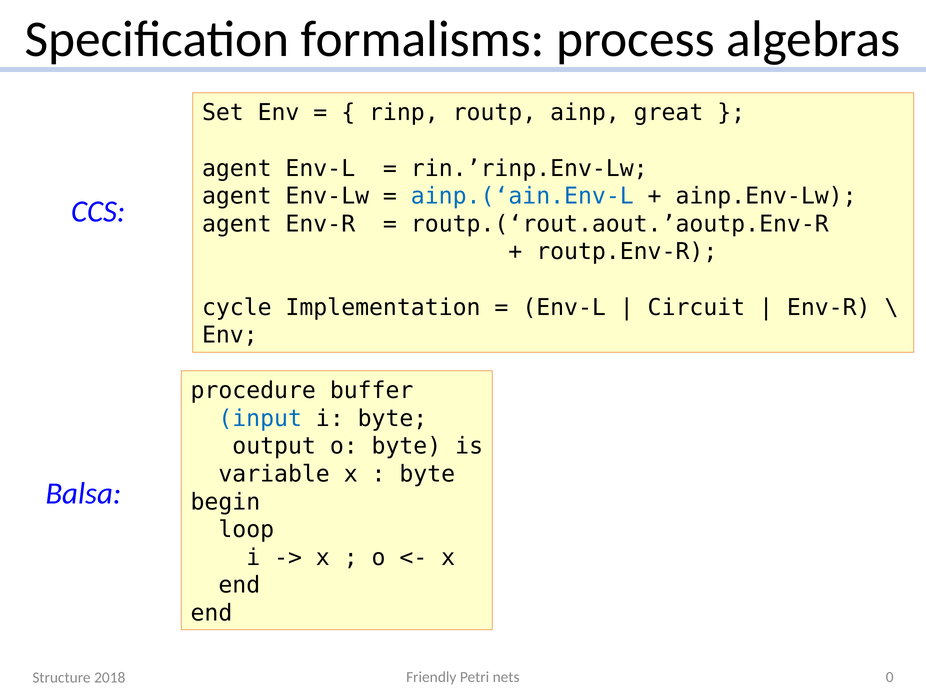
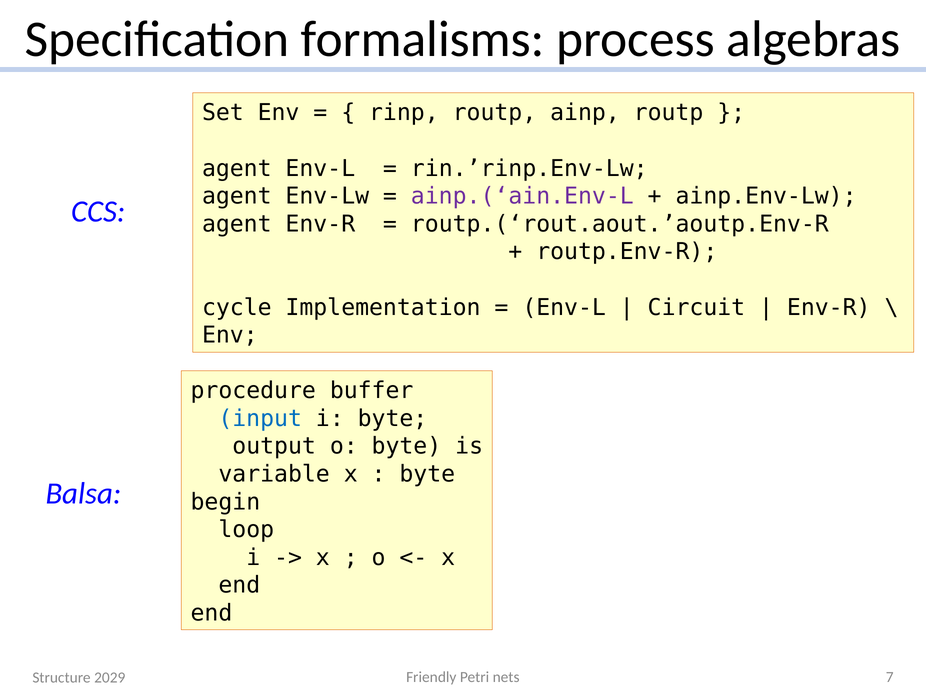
ainp great: great -> routp (669, 113)
ainp.(‘ain.Env-L colour: blue -> purple (522, 196)
0: 0 -> 7 (890, 677)
2018: 2018 -> 2029 (110, 677)
